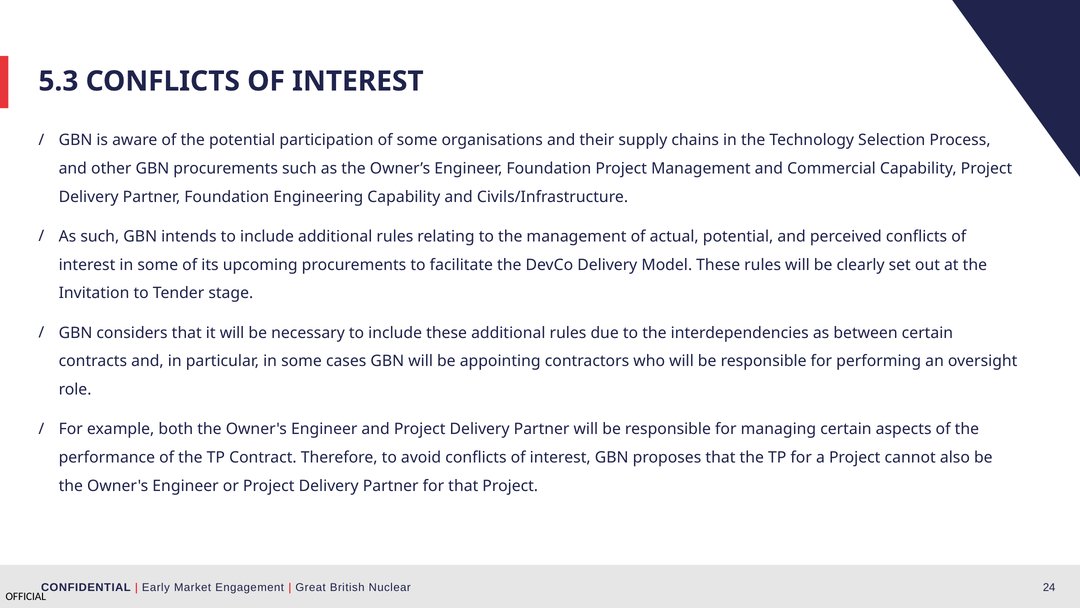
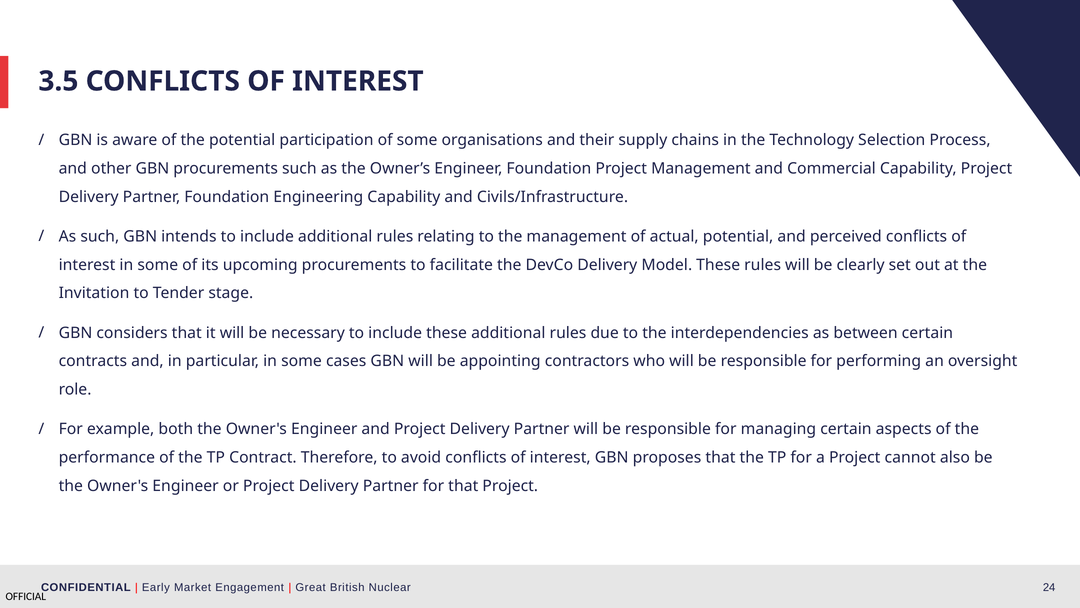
5.3: 5.3 -> 3.5 (58, 81)
